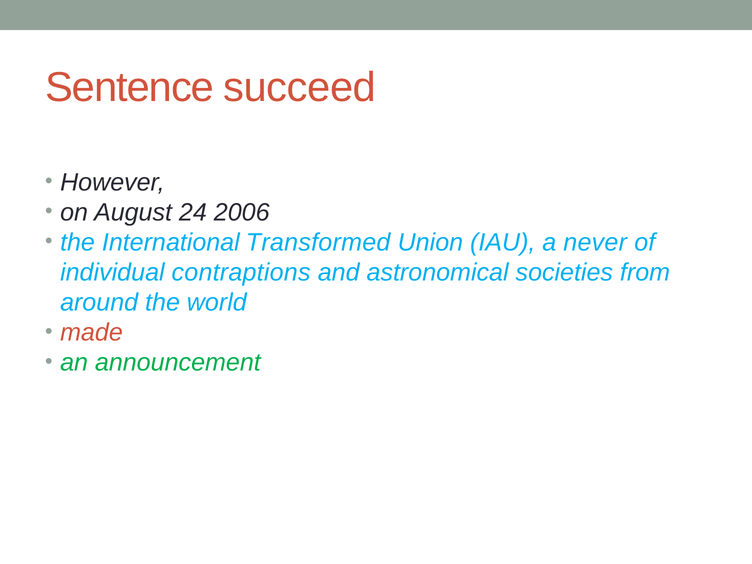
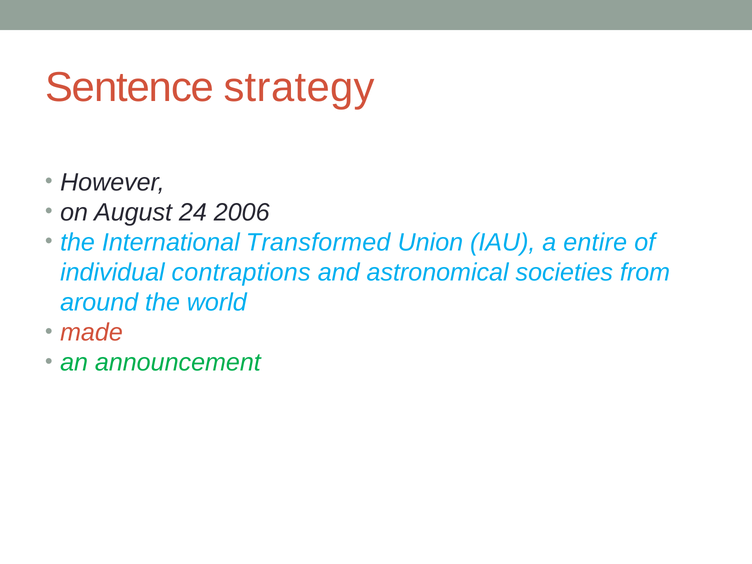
succeed: succeed -> strategy (299, 88)
never: never -> entire (595, 242)
